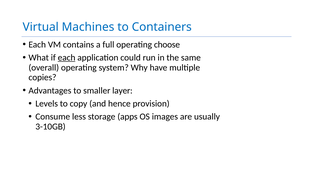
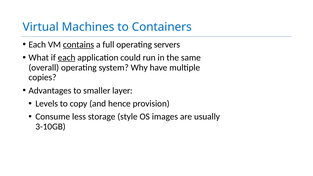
contains underline: none -> present (79, 45)
choose: choose -> servers (167, 45)
apps: apps -> style (128, 117)
